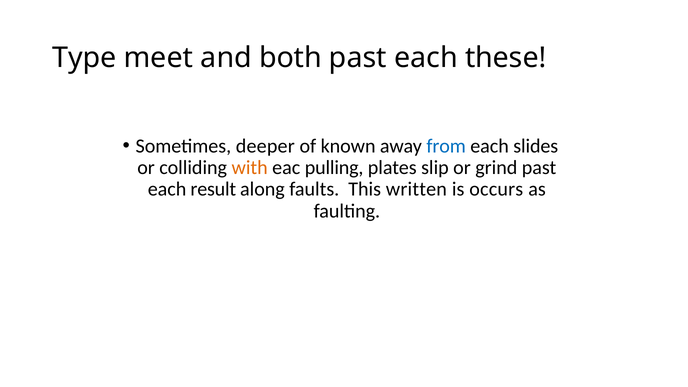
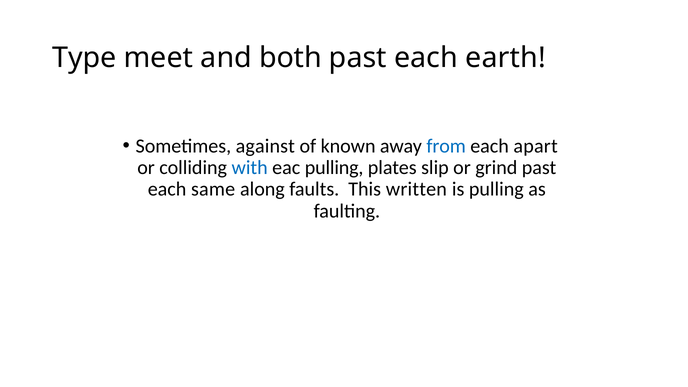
these: these -> earth (506, 58)
deeper: deeper -> against (265, 146)
slides: slides -> apart (536, 146)
with colour: orange -> blue (250, 168)
result: result -> same (213, 189)
is occurs: occurs -> pulling (496, 189)
